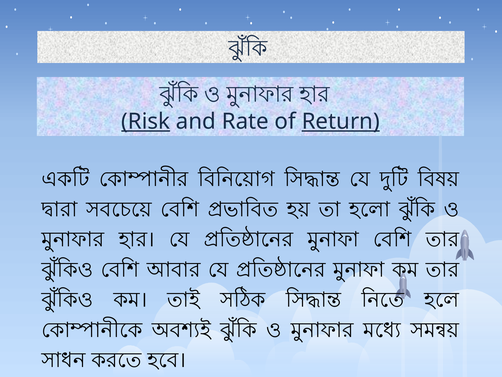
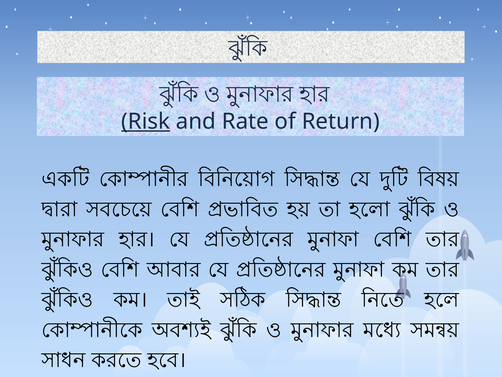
Return underline: present -> none (341, 121)
